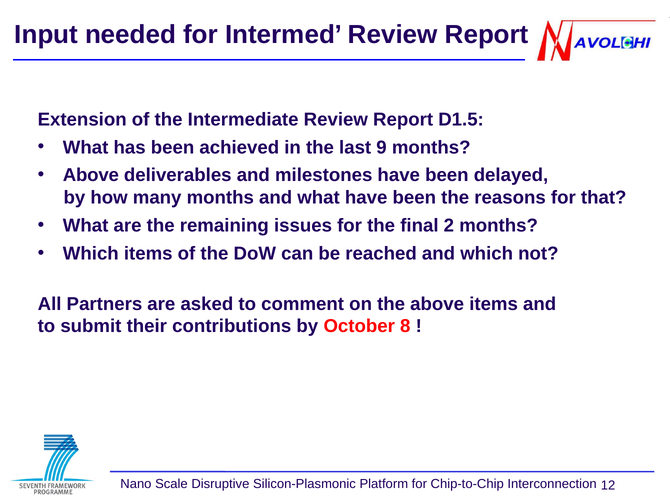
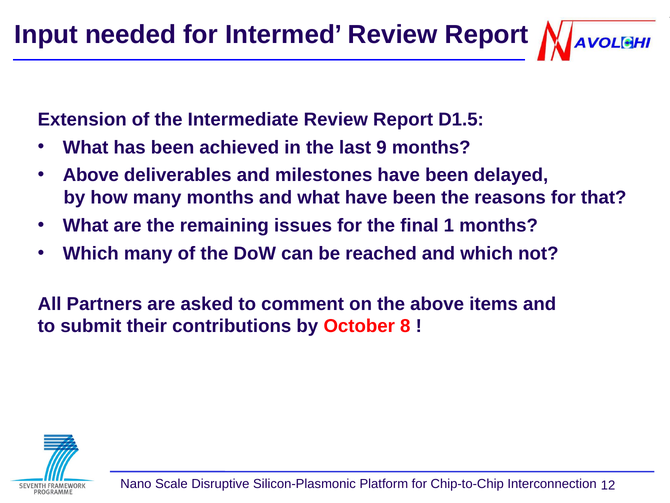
2: 2 -> 1 (449, 225)
Which items: items -> many (148, 253)
